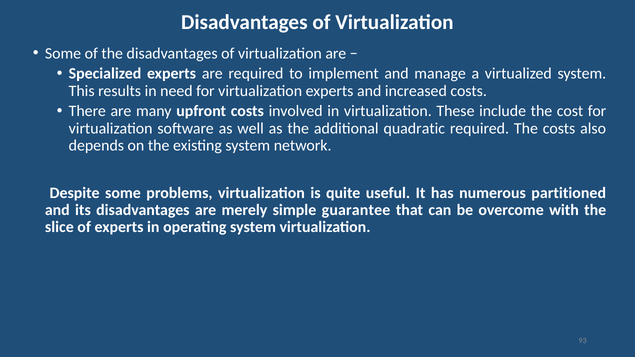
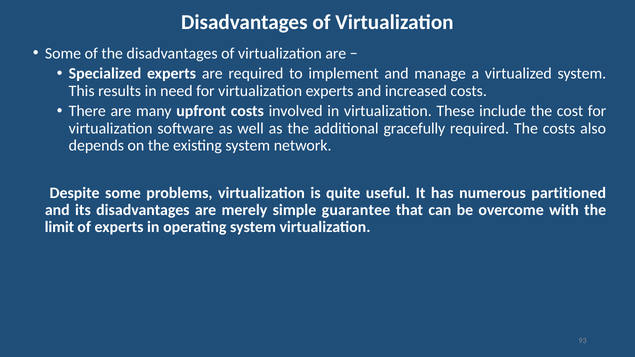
quadratic: quadratic -> gracefully (414, 128)
slice: slice -> limit (59, 227)
